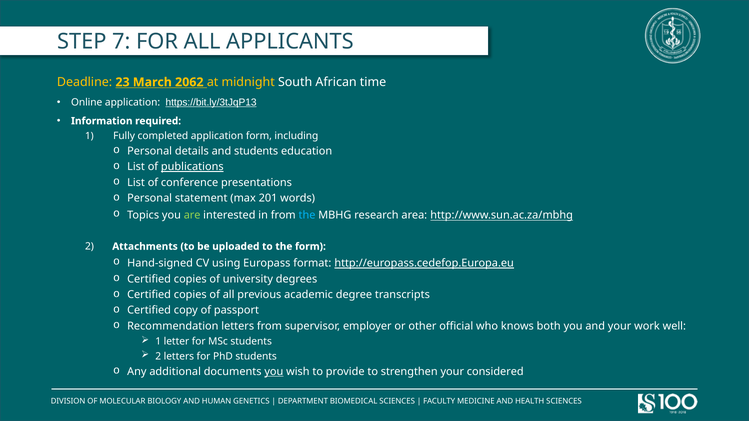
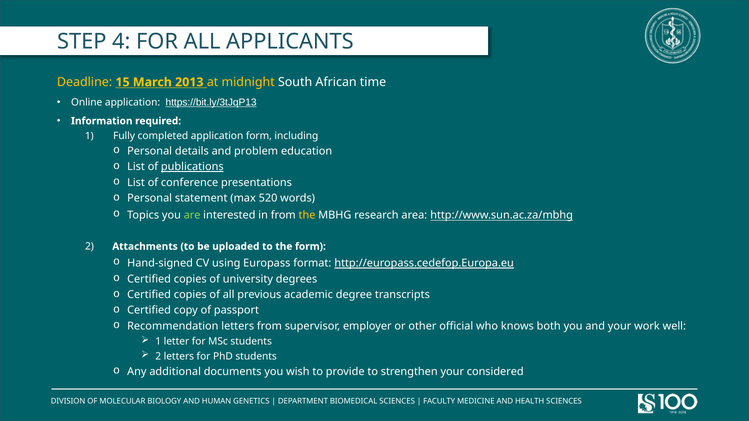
7: 7 -> 4 (121, 41)
23: 23 -> 15 (123, 82)
2062: 2062 -> 2013 (189, 82)
and students: students -> problem (256, 151)
201: 201 -> 520 (268, 198)
the colour: light blue -> yellow (307, 215)
you underline: present -> none (274, 372)
